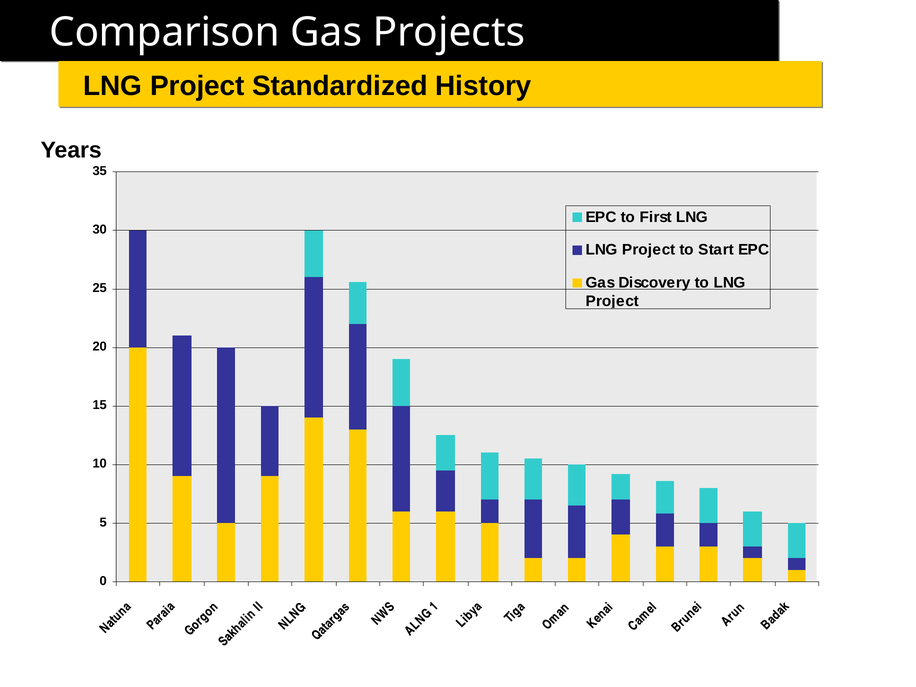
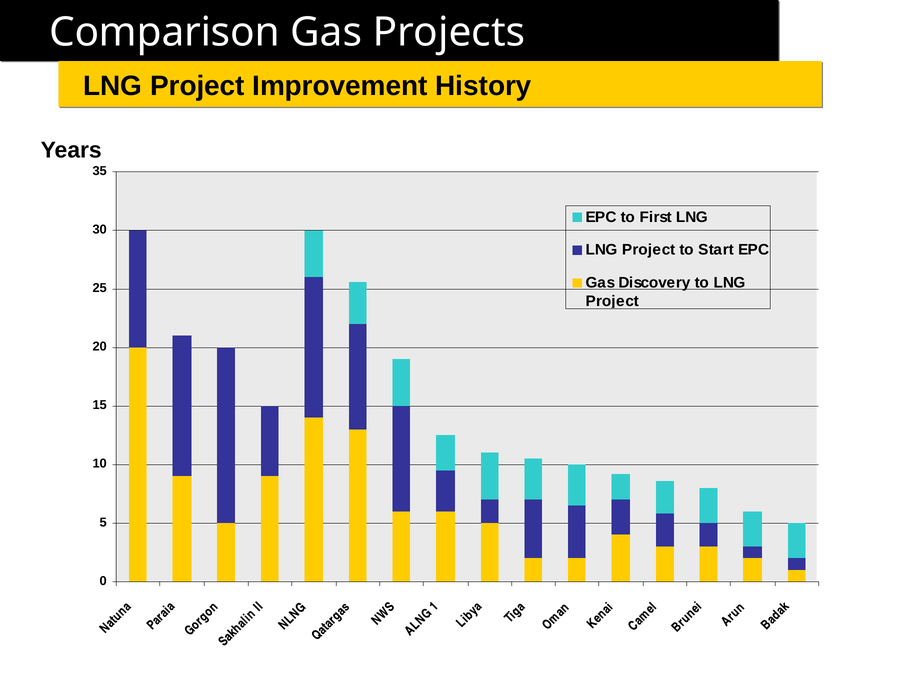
Standardized: Standardized -> Improvement (340, 86)
